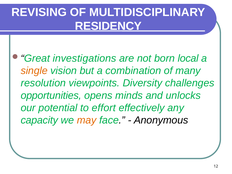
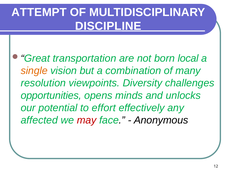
REVISING: REVISING -> ATTEMPT (39, 12)
RESIDENCY: RESIDENCY -> DISCIPLINE (108, 26)
investigations: investigations -> transportation (85, 58)
capacity: capacity -> affected (39, 120)
may colour: orange -> red (87, 120)
